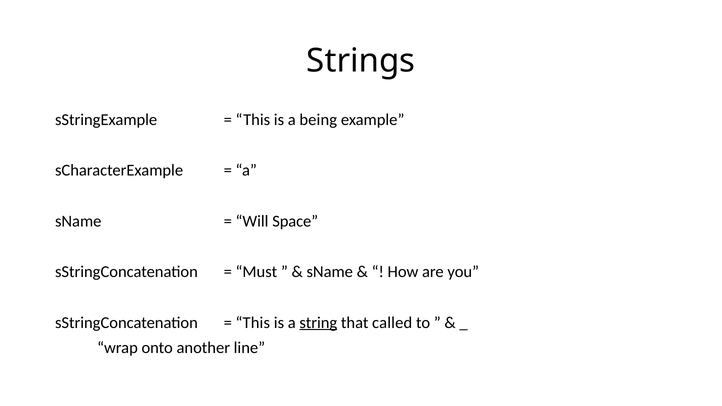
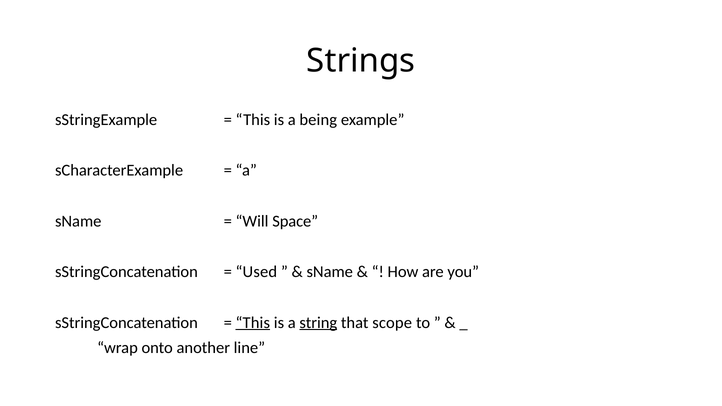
Must: Must -> Used (256, 272)
This underline: none -> present (253, 323)
called: called -> scope (392, 323)
